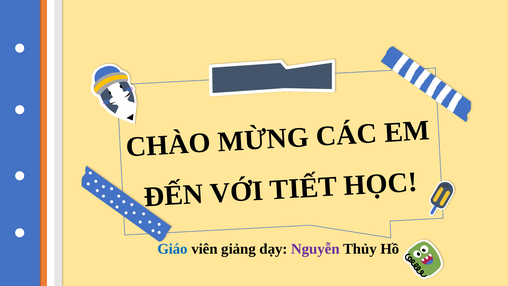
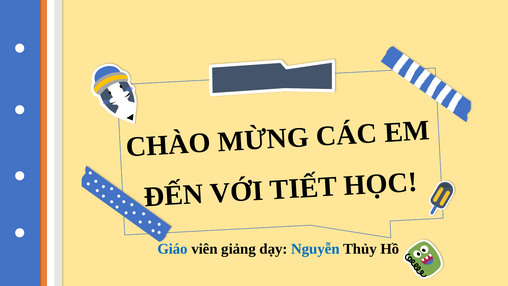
Nguyễn colour: purple -> blue (315, 249)
